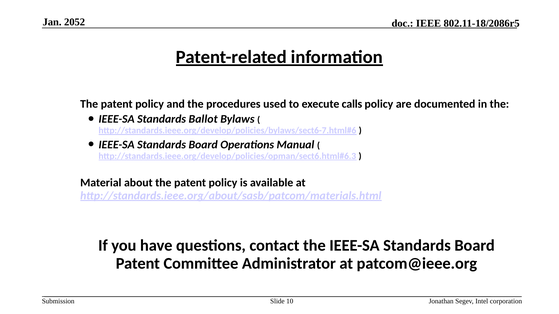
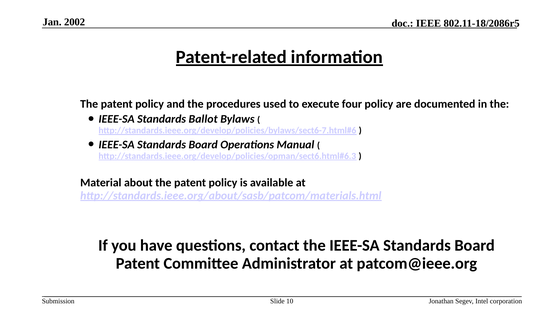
2052: 2052 -> 2002 (75, 22)
calls: calls -> four (352, 104)
